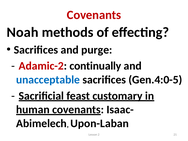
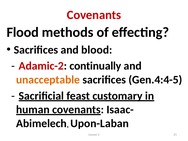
Noah: Noah -> Flood (23, 32)
purge: purge -> blood (97, 50)
unacceptable colour: blue -> orange (48, 80)
Gen.4:0-5: Gen.4:0-5 -> Gen.4:4-5 (155, 80)
